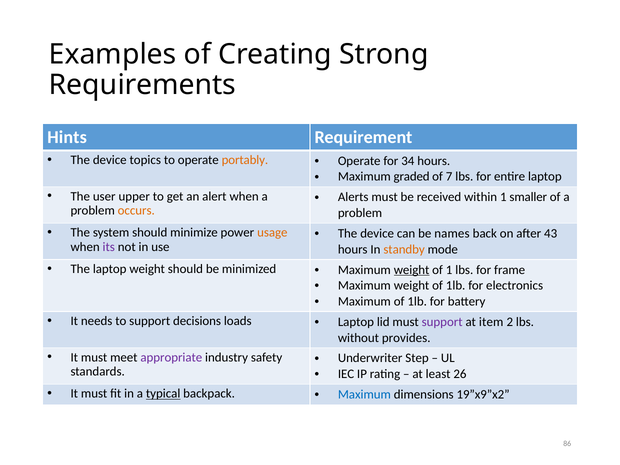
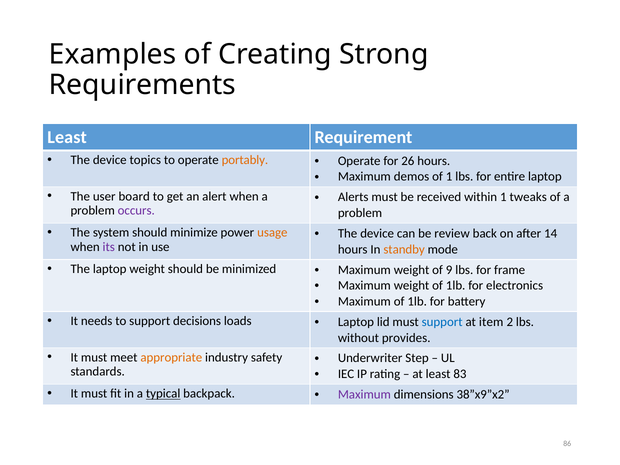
Hints: Hints -> Least (67, 137)
34: 34 -> 26 (408, 161)
graded: graded -> demos (412, 177)
of 7: 7 -> 1 (449, 177)
upper: upper -> board (134, 196)
smaller: smaller -> tweaks (528, 197)
occurs colour: orange -> purple (136, 211)
names: names -> review (452, 234)
43: 43 -> 14 (551, 234)
weight underline: present -> none (412, 270)
of 1: 1 -> 9 (449, 270)
support colour: purple -> blue (442, 322)
appropriate colour: purple -> orange (171, 357)
26: 26 -> 83 (460, 374)
Maximum colour: blue -> purple (364, 395)
19”x9”x2: 19”x9”x2 -> 38”x9”x2 (483, 395)
